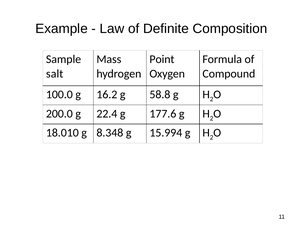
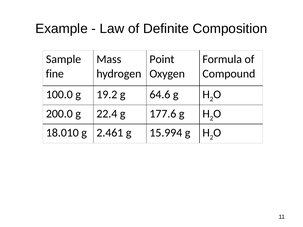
salt: salt -> fine (55, 74)
16.2: 16.2 -> 19.2 (107, 95)
58.8: 58.8 -> 64.6 (160, 95)
8.348: 8.348 -> 2.461 (110, 133)
